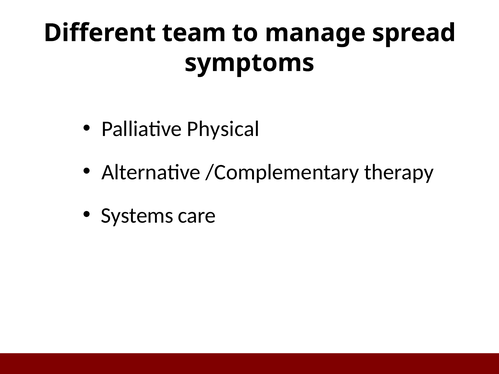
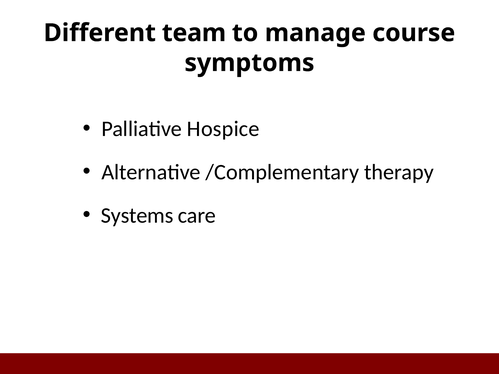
spread: spread -> course (414, 33)
Physical: Physical -> Hospice (223, 129)
